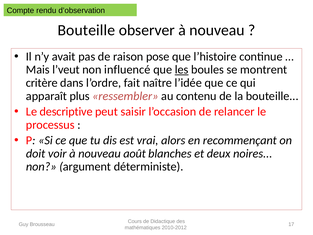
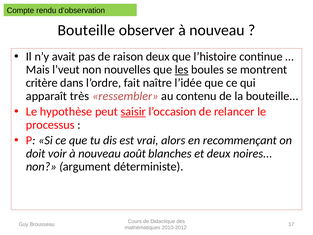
raison pose: pose -> deux (158, 56)
influencé: influencé -> nouvelles (127, 70)
plus: plus -> très (79, 96)
descriptive: descriptive -> hypothèse (66, 111)
saisir underline: none -> present (133, 111)
